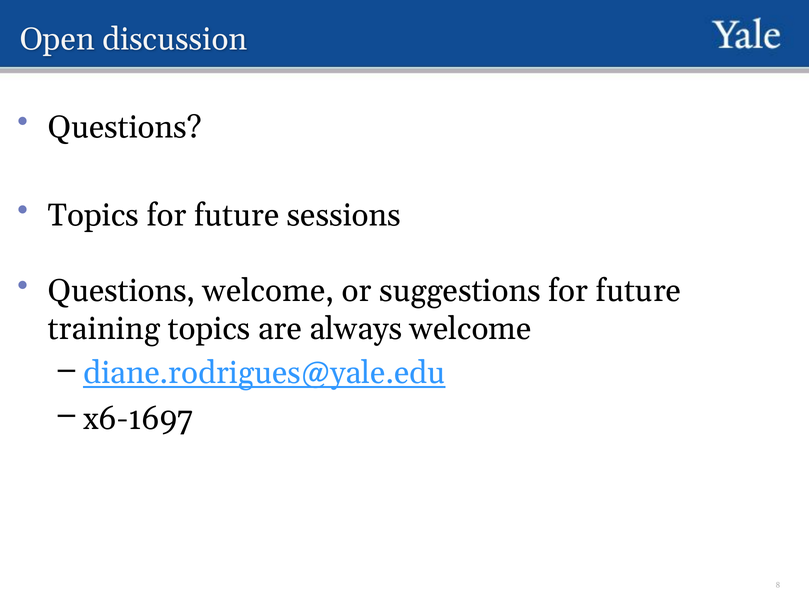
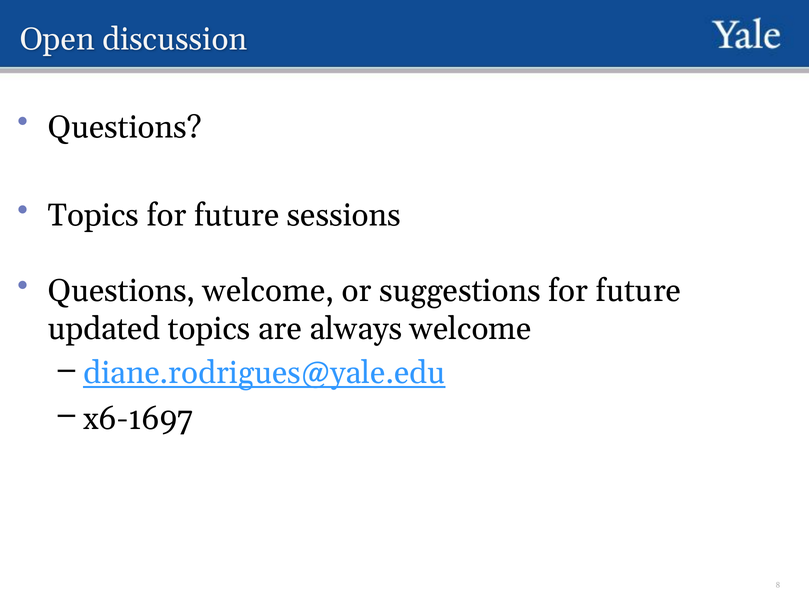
training: training -> updated (104, 329)
